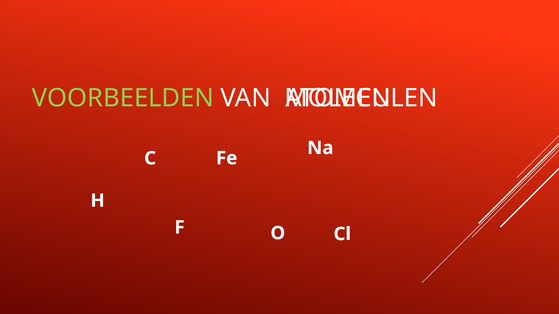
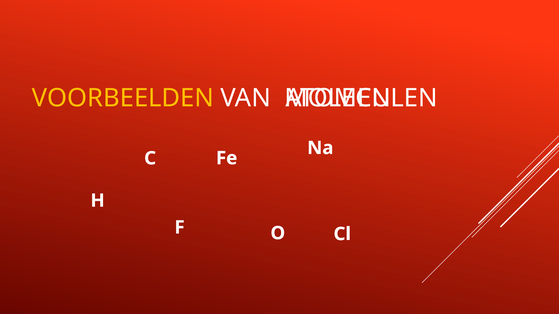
VOORBEELDEN colour: light green -> yellow (123, 98)
